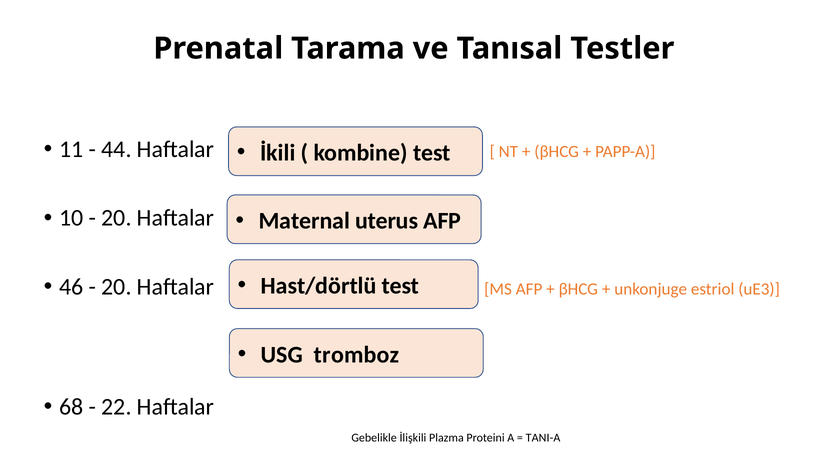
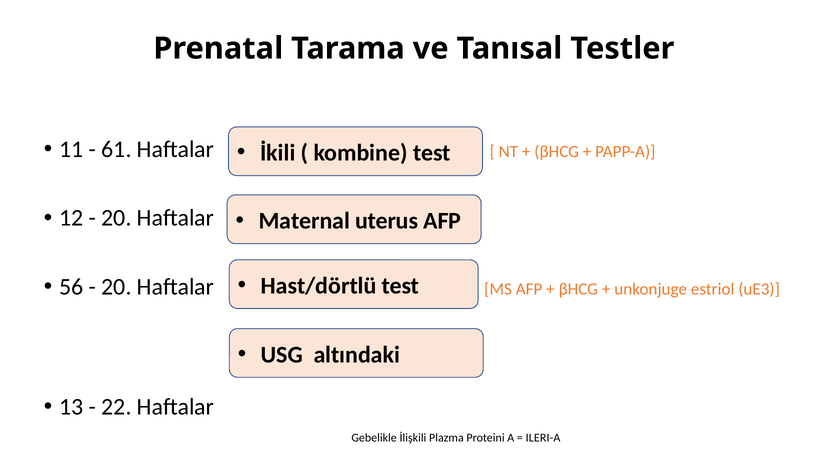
44: 44 -> 61 (117, 150)
10: 10 -> 12 (71, 218)
46: 46 -> 56 (71, 287)
tromboz: tromboz -> altındaki (357, 355)
68: 68 -> 13 (71, 407)
TANI-A: TANI-A -> ILERI-A (543, 438)
